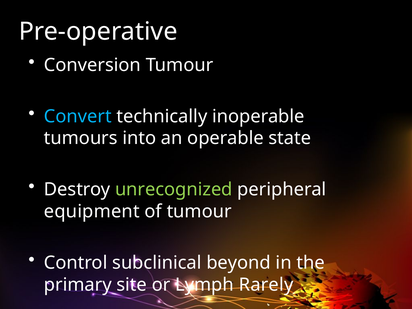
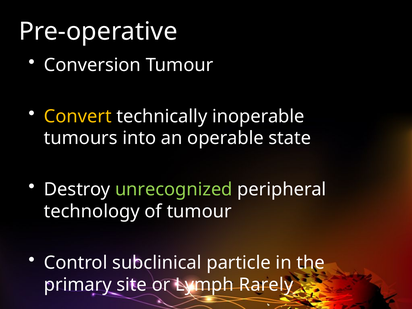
Convert colour: light blue -> yellow (78, 116)
equipment: equipment -> technology (92, 212)
beyond: beyond -> particle (239, 263)
